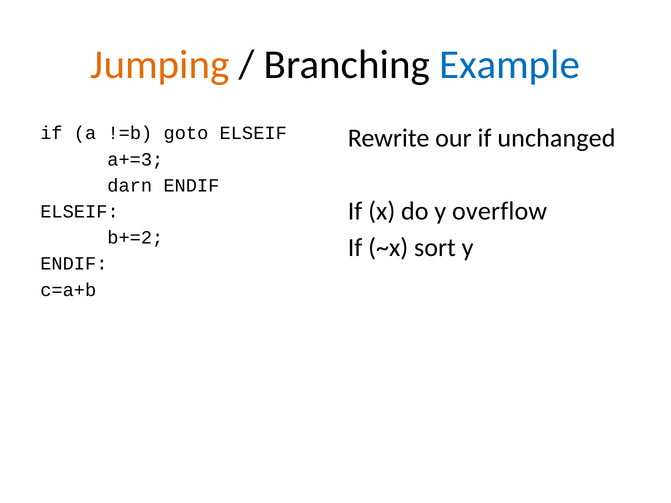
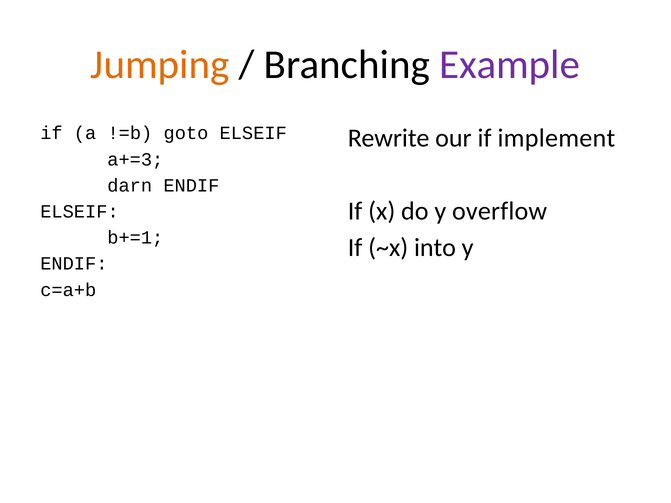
Example colour: blue -> purple (510, 65)
unchanged: unchanged -> implement (556, 138)
b+=2: b+=2 -> b+=1 (135, 238)
sort: sort -> into (435, 248)
